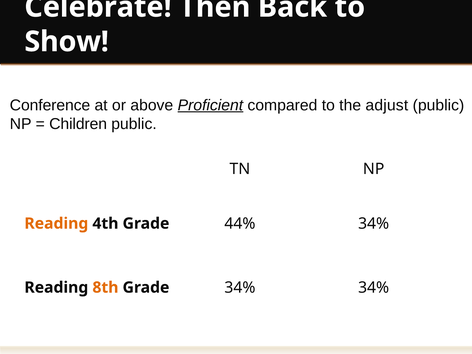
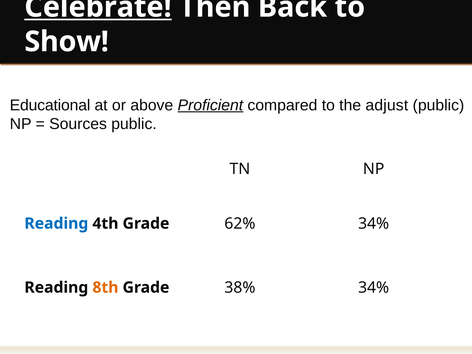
Celebrate underline: none -> present (98, 7)
Conference: Conference -> Educational (50, 105)
Children: Children -> Sources (78, 124)
Reading colour: orange -> blue (56, 223)
44%: 44% -> 62% (240, 223)
Grade 34%: 34% -> 38% (240, 287)
